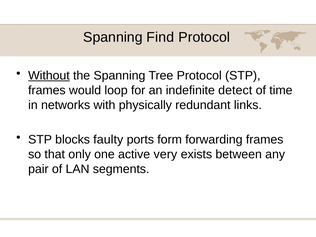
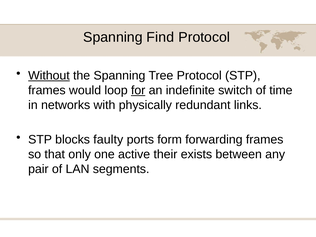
for underline: none -> present (138, 90)
detect: detect -> switch (235, 90)
very: very -> their (165, 154)
